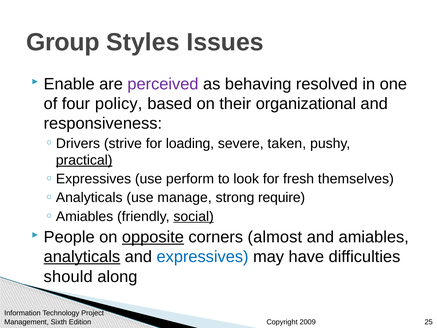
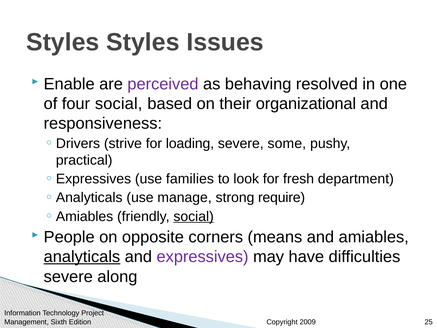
Group: Group -> Styles (63, 42)
four policy: policy -> social (119, 104)
taken: taken -> some (287, 143)
practical underline: present -> none (84, 160)
perform: perform -> families (190, 179)
themselves: themselves -> department (356, 179)
opposite underline: present -> none (153, 237)
almost: almost -> means (275, 237)
expressives colour: blue -> purple (203, 257)
should: should -> severe (68, 276)
